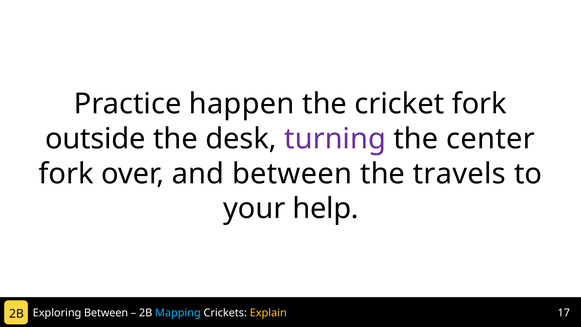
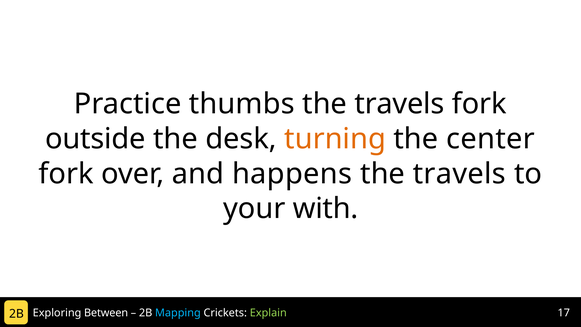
happen: happen -> thumbs (242, 104)
cricket: cricket -> travels (399, 104)
turning colour: purple -> orange (335, 139)
and between: between -> happens (292, 174)
help: help -> with (326, 209)
Explain colour: yellow -> light green (268, 313)
